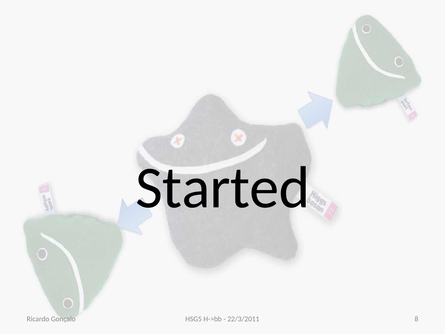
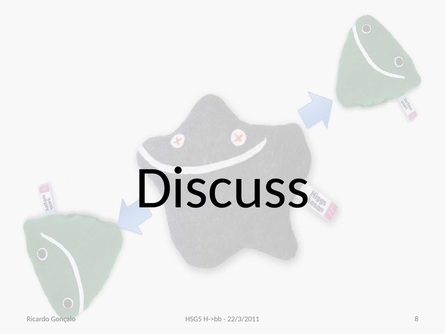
Started: Started -> Discuss (223, 188)
